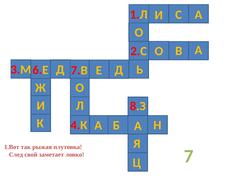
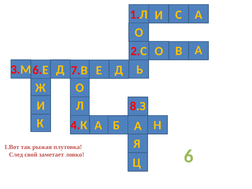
7: 7 -> 6 (189, 156)
